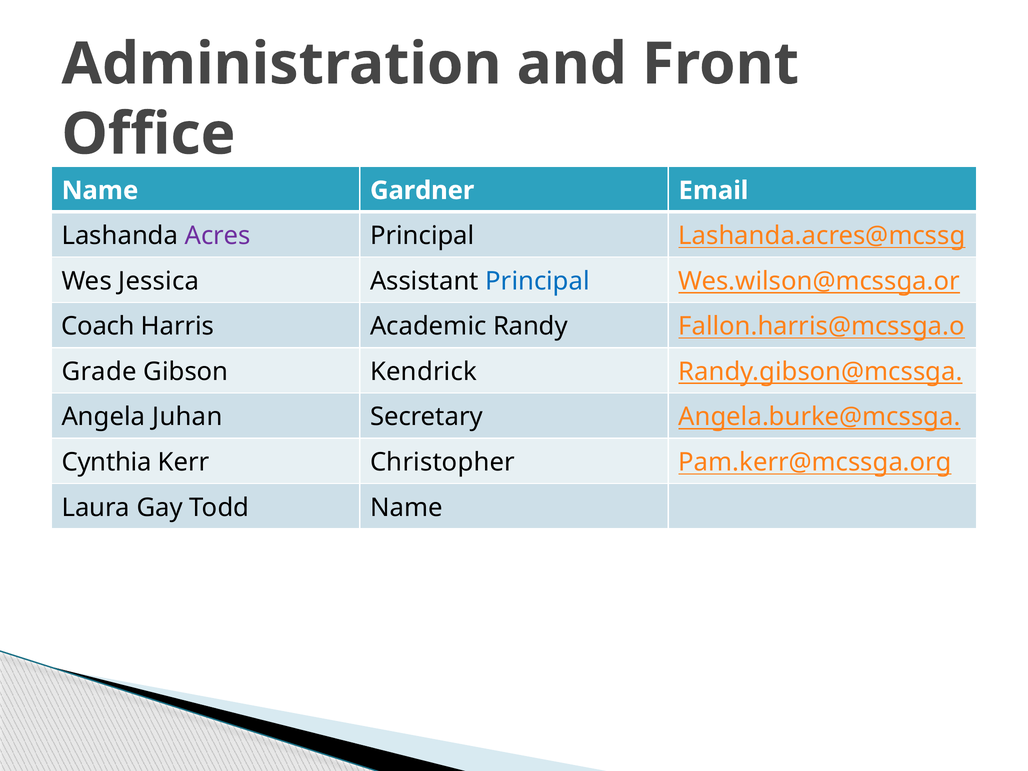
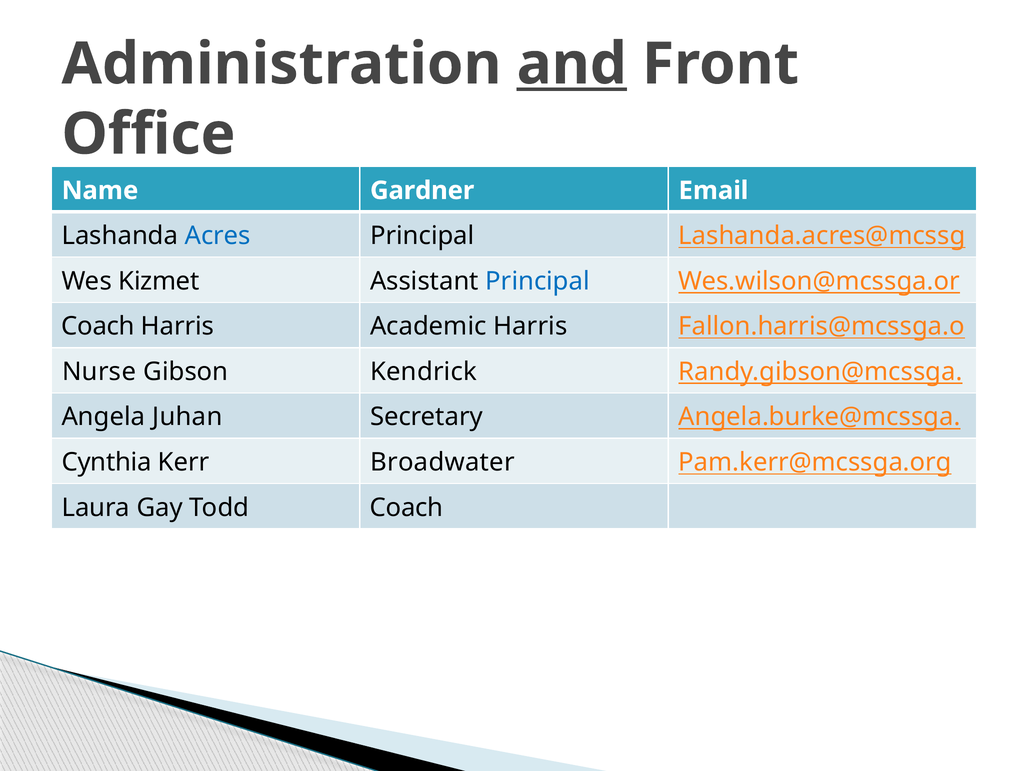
and underline: none -> present (572, 64)
Acres colour: purple -> blue (218, 236)
Jessica: Jessica -> Kizmet (159, 281)
Academic Randy: Randy -> Harris (530, 326)
Grade: Grade -> Nurse (99, 372)
Christopher: Christopher -> Broadwater (442, 462)
Todd Name: Name -> Coach (407, 508)
